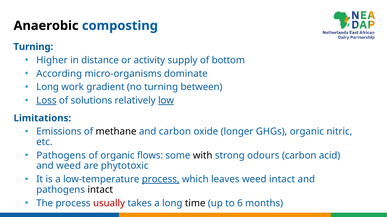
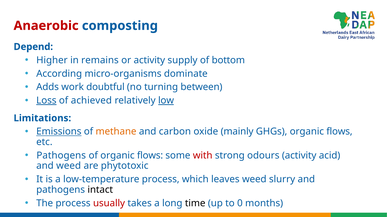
Anaerobic colour: black -> red (46, 26)
Turning: Turning -> Depend (33, 47)
distance: distance -> remains (100, 60)
Long: Long -> Adds (48, 87)
gradient: gradient -> doubtful (105, 87)
solutions: solutions -> achieved (91, 101)
Emissions underline: none -> present (59, 132)
methane colour: black -> orange (116, 132)
longer: longer -> mainly (237, 132)
GHGs organic nitric: nitric -> flows (339, 132)
with colour: black -> red (203, 156)
odours carbon: carbon -> activity (299, 156)
process underline: present -> none (161, 180)
weed intact: intact -> slurry (282, 180)
6: 6 -> 0 (240, 204)
